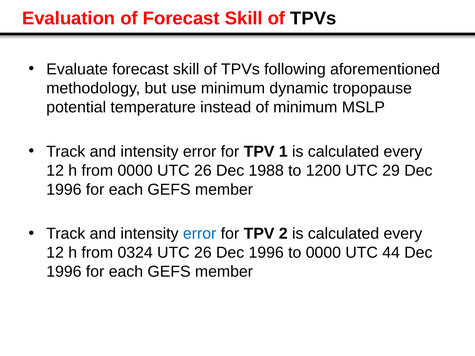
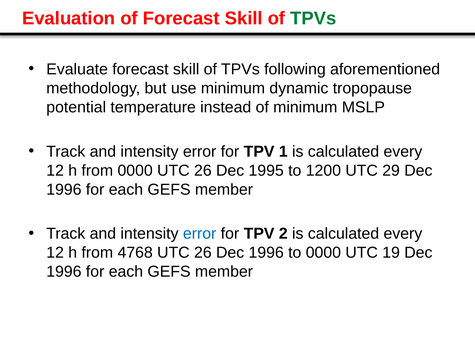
TPVs colour: black -> green (313, 18)
1988: 1988 -> 1995 (266, 171)
0324: 0324 -> 4768 (135, 253)
44: 44 -> 19 (391, 253)
